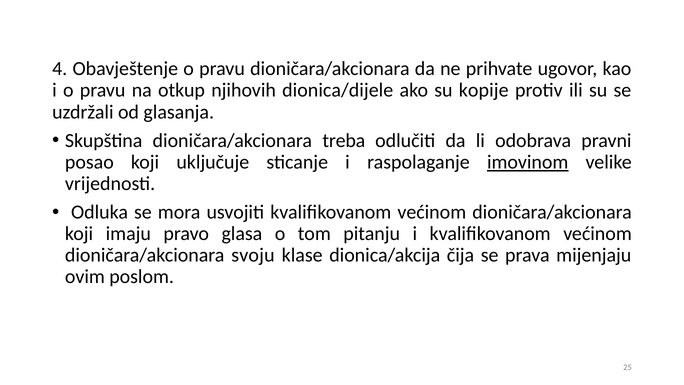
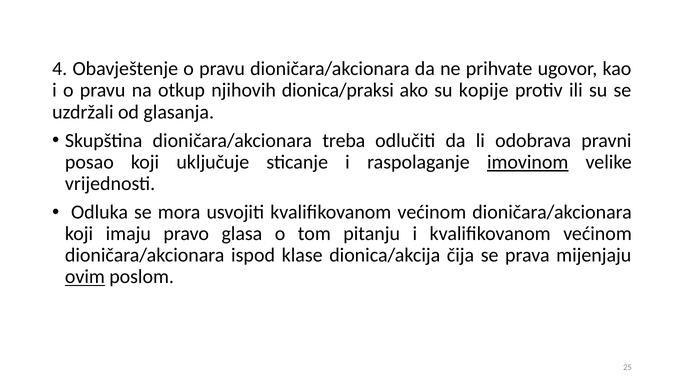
dionica/dijele: dionica/dijele -> dionica/praksi (338, 90)
svoju: svoju -> ispod (253, 255)
ovim underline: none -> present (85, 277)
